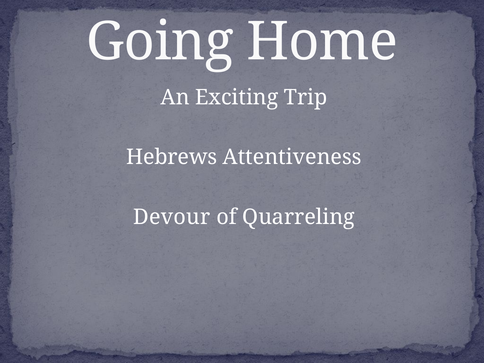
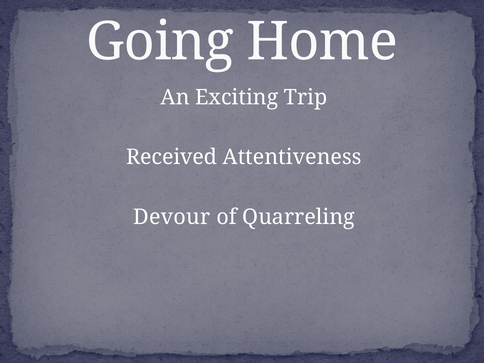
Hebrews: Hebrews -> Received (172, 157)
